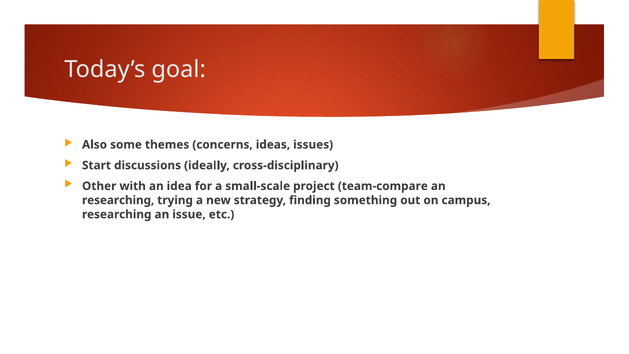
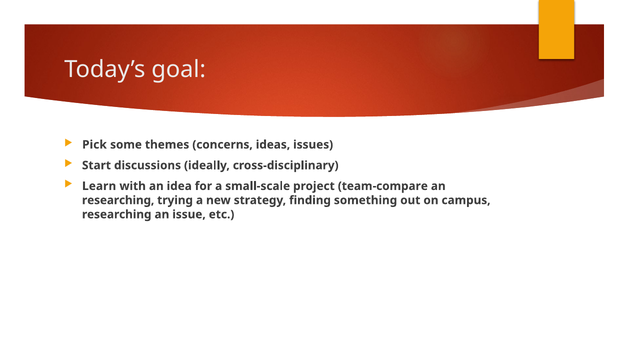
Also: Also -> Pick (94, 145)
Other: Other -> Learn (99, 186)
